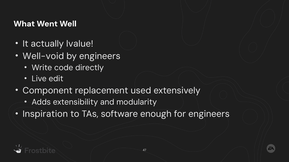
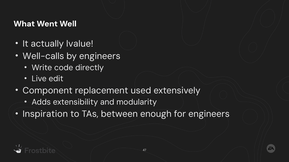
Well-void: Well-void -> Well-calls (43, 56)
software: software -> between (119, 114)
